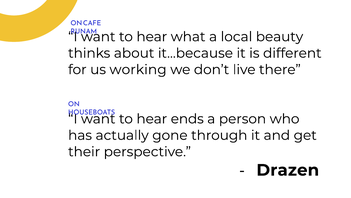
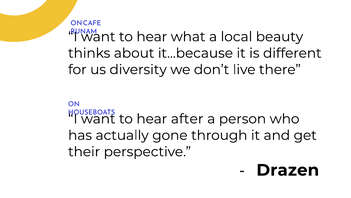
working: working -> diversity (138, 69)
ends: ends -> after (187, 119)
